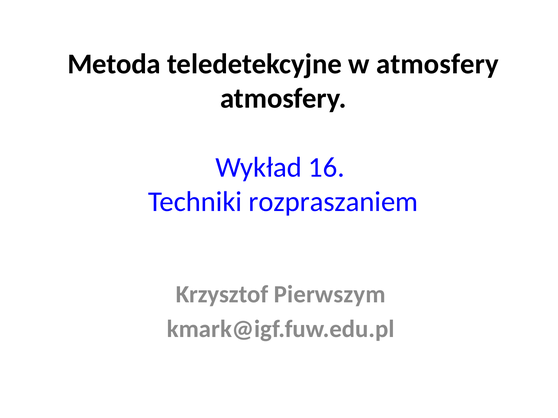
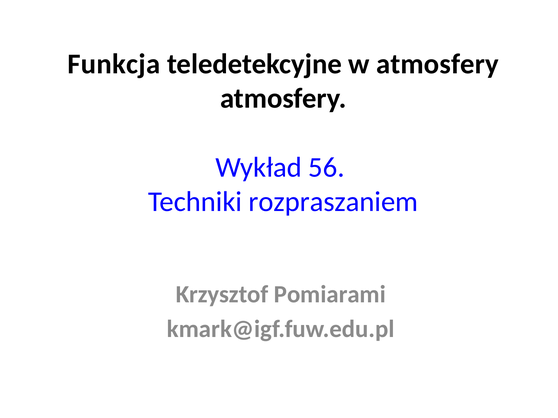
Metoda: Metoda -> Funkcja (114, 64)
16: 16 -> 56 (326, 167)
Pierwszym: Pierwszym -> Pomiarami (330, 295)
